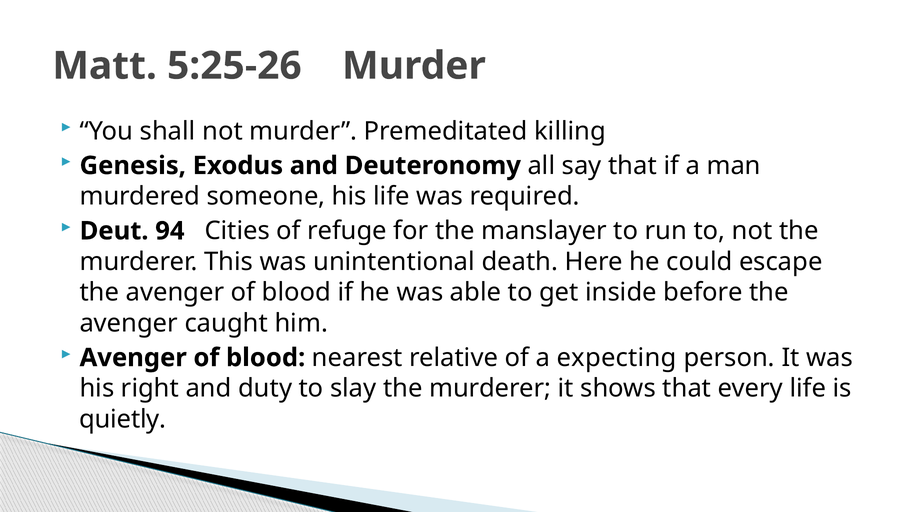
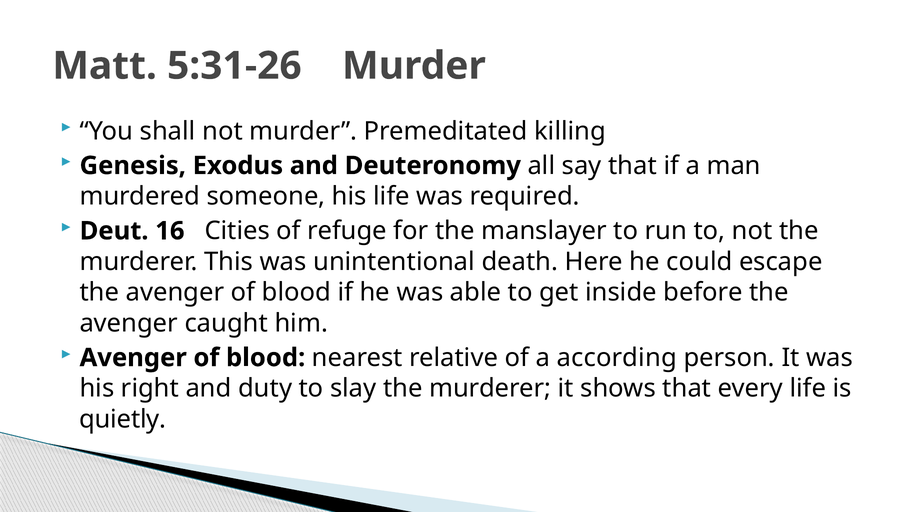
5:25-26: 5:25-26 -> 5:31-26 (234, 66)
94: 94 -> 16 (170, 231)
expecting: expecting -> according (617, 358)
